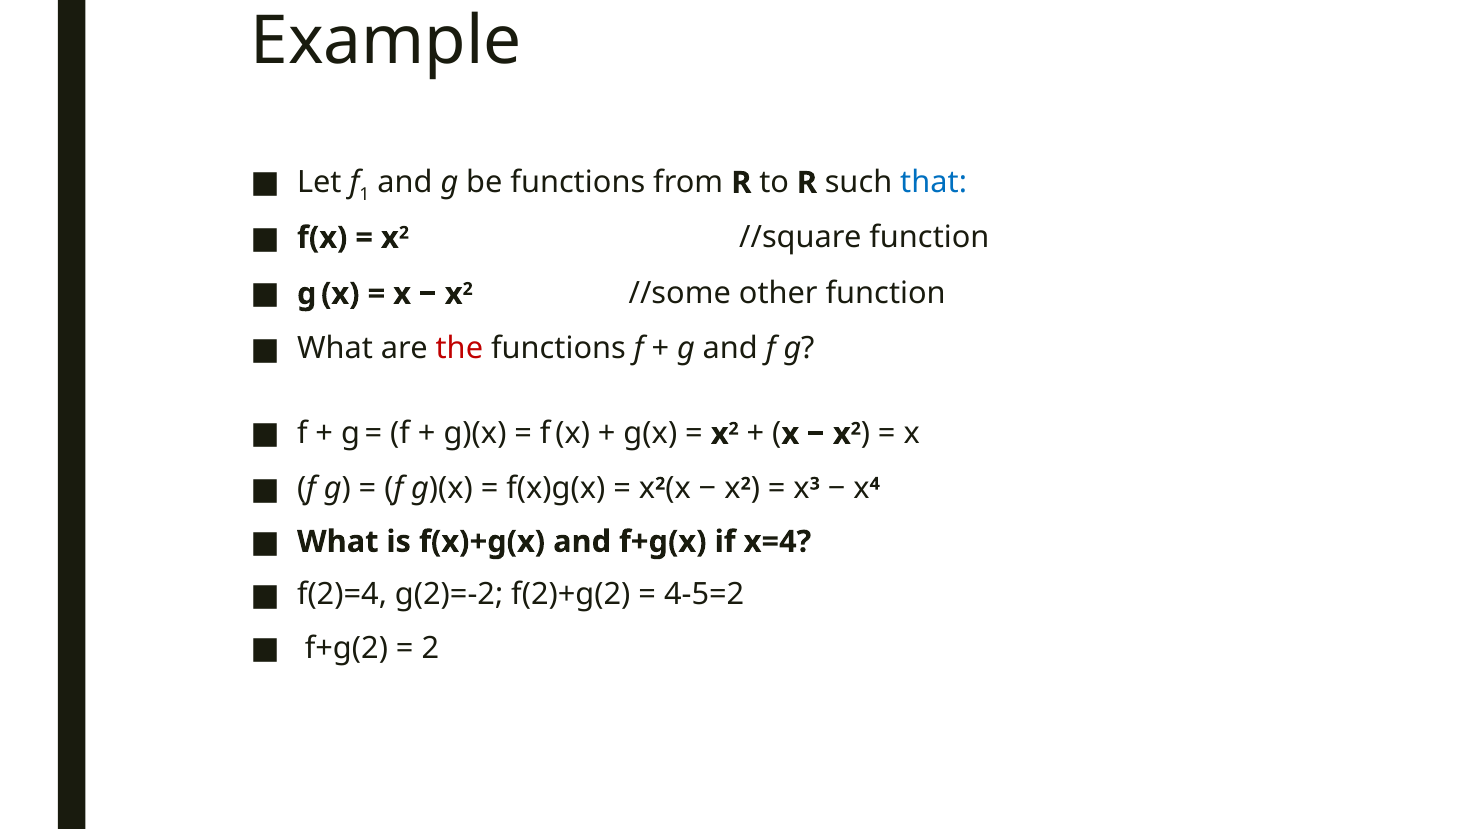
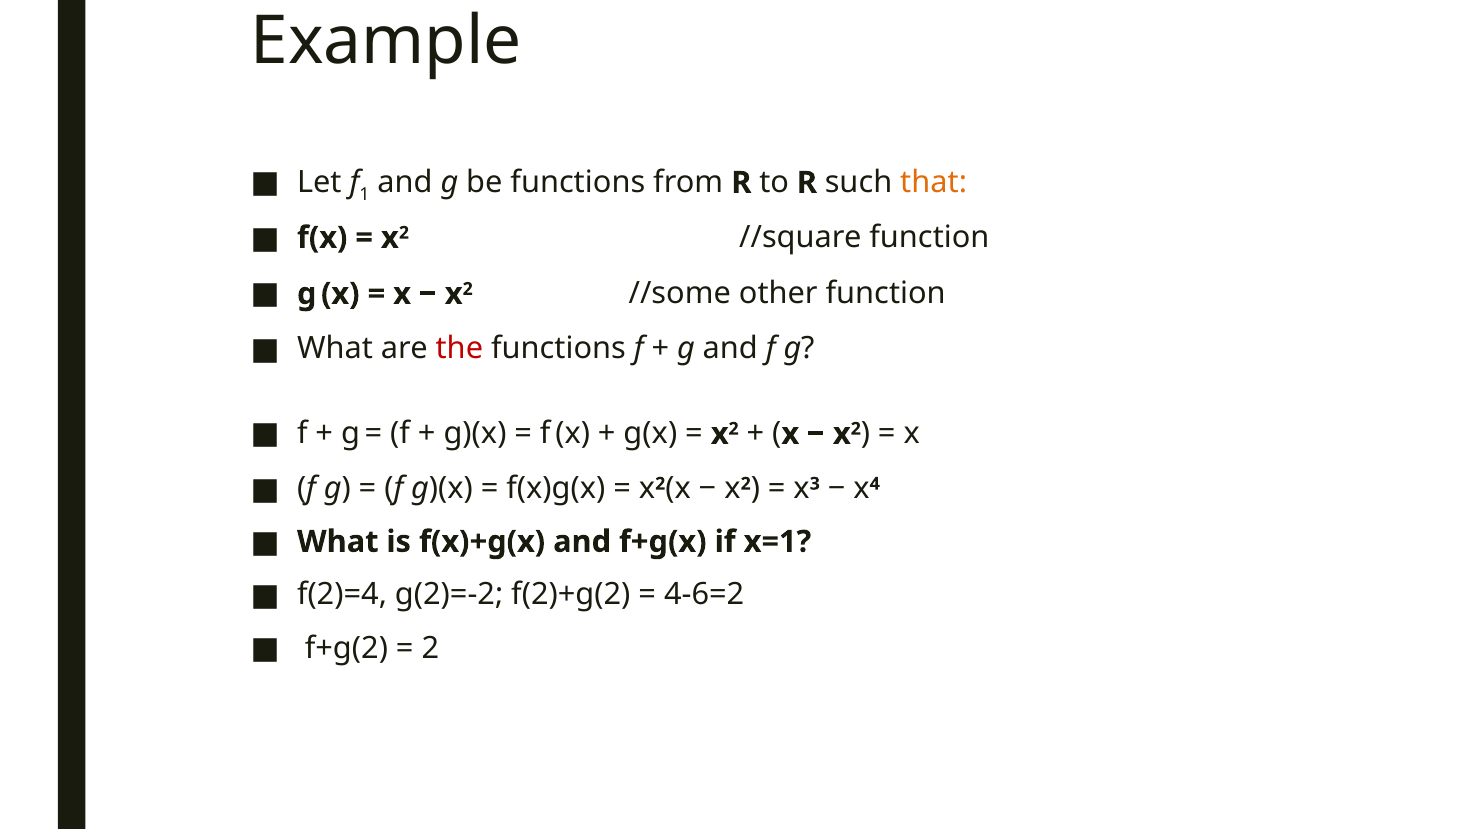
that colour: blue -> orange (934, 183)
x=4: x=4 -> x=1 (777, 542)
4-5=2: 4-5=2 -> 4-6=2 (704, 595)
